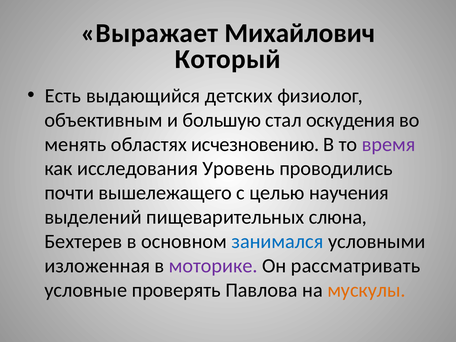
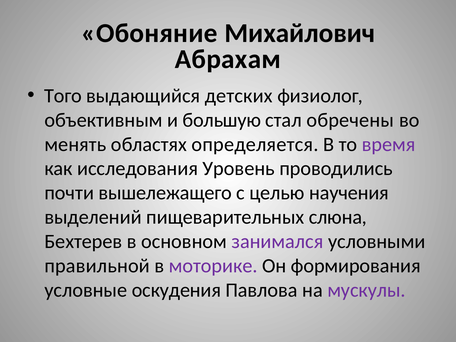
Выражает: Выражает -> Обоняние (149, 33)
Который: Который -> Абрахам (228, 59)
Есть: Есть -> Того (63, 96)
оскудения: оскудения -> обречены (350, 120)
исчезновению: исчезновению -> определяется (255, 144)
занимался colour: blue -> purple (277, 242)
изложенная: изложенная -> правильной (97, 266)
рассматривать: рассматривать -> формирования (356, 266)
проверять: проверять -> оскудения (176, 290)
мускулы colour: orange -> purple (367, 290)
